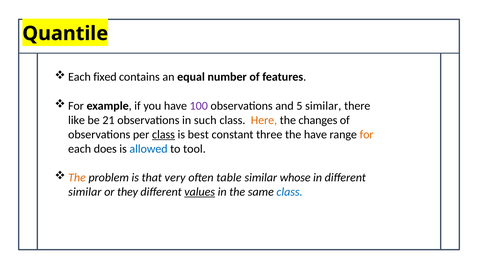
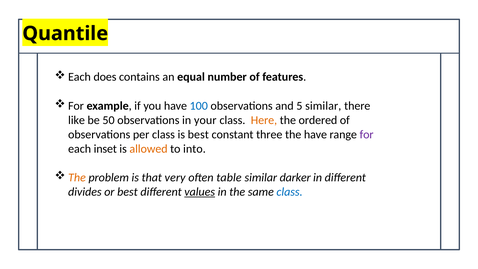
fixed: fixed -> does (105, 77)
100 colour: purple -> blue (199, 106)
21: 21 -> 50 (109, 120)
such: such -> your (205, 120)
changes: changes -> ordered (318, 120)
class underline: present -> none (163, 134)
for colour: orange -> purple (367, 134)
does: does -> inset (105, 149)
allowed colour: blue -> orange (149, 149)
tool: tool -> into (194, 149)
whose: whose -> darker (295, 177)
similar: similar -> divides (85, 192)
or they: they -> best (127, 192)
